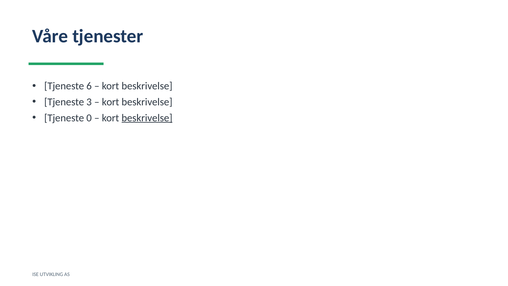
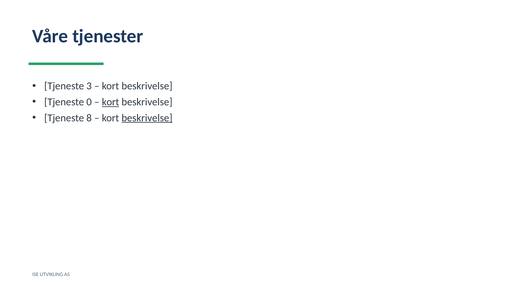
6: 6 -> 3 (89, 86)
3: 3 -> 0 (89, 102)
kort underline: none -> present (111, 102)
0: 0 -> 8 (89, 118)
